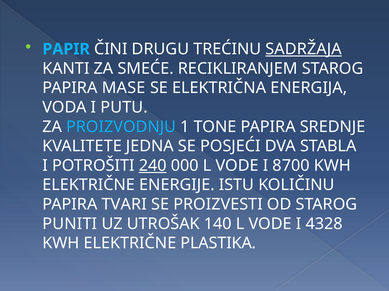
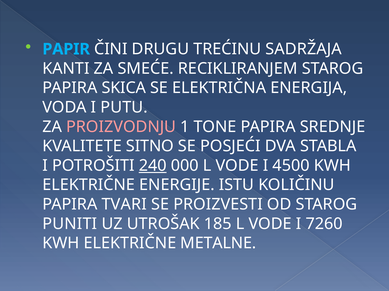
SADRŽAJA underline: present -> none (304, 49)
MASE: MASE -> SKICA (124, 88)
PROIZVODNJU colour: light blue -> pink (121, 127)
JEDNA: JEDNA -> SITNO (150, 146)
8700: 8700 -> 4500 (291, 166)
140: 140 -> 185 (218, 224)
4328: 4328 -> 7260 (324, 224)
PLASTIKA: PLASTIKA -> METALNE (218, 244)
